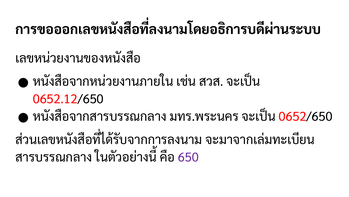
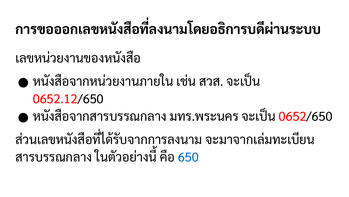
650 colour: purple -> blue (188, 157)
